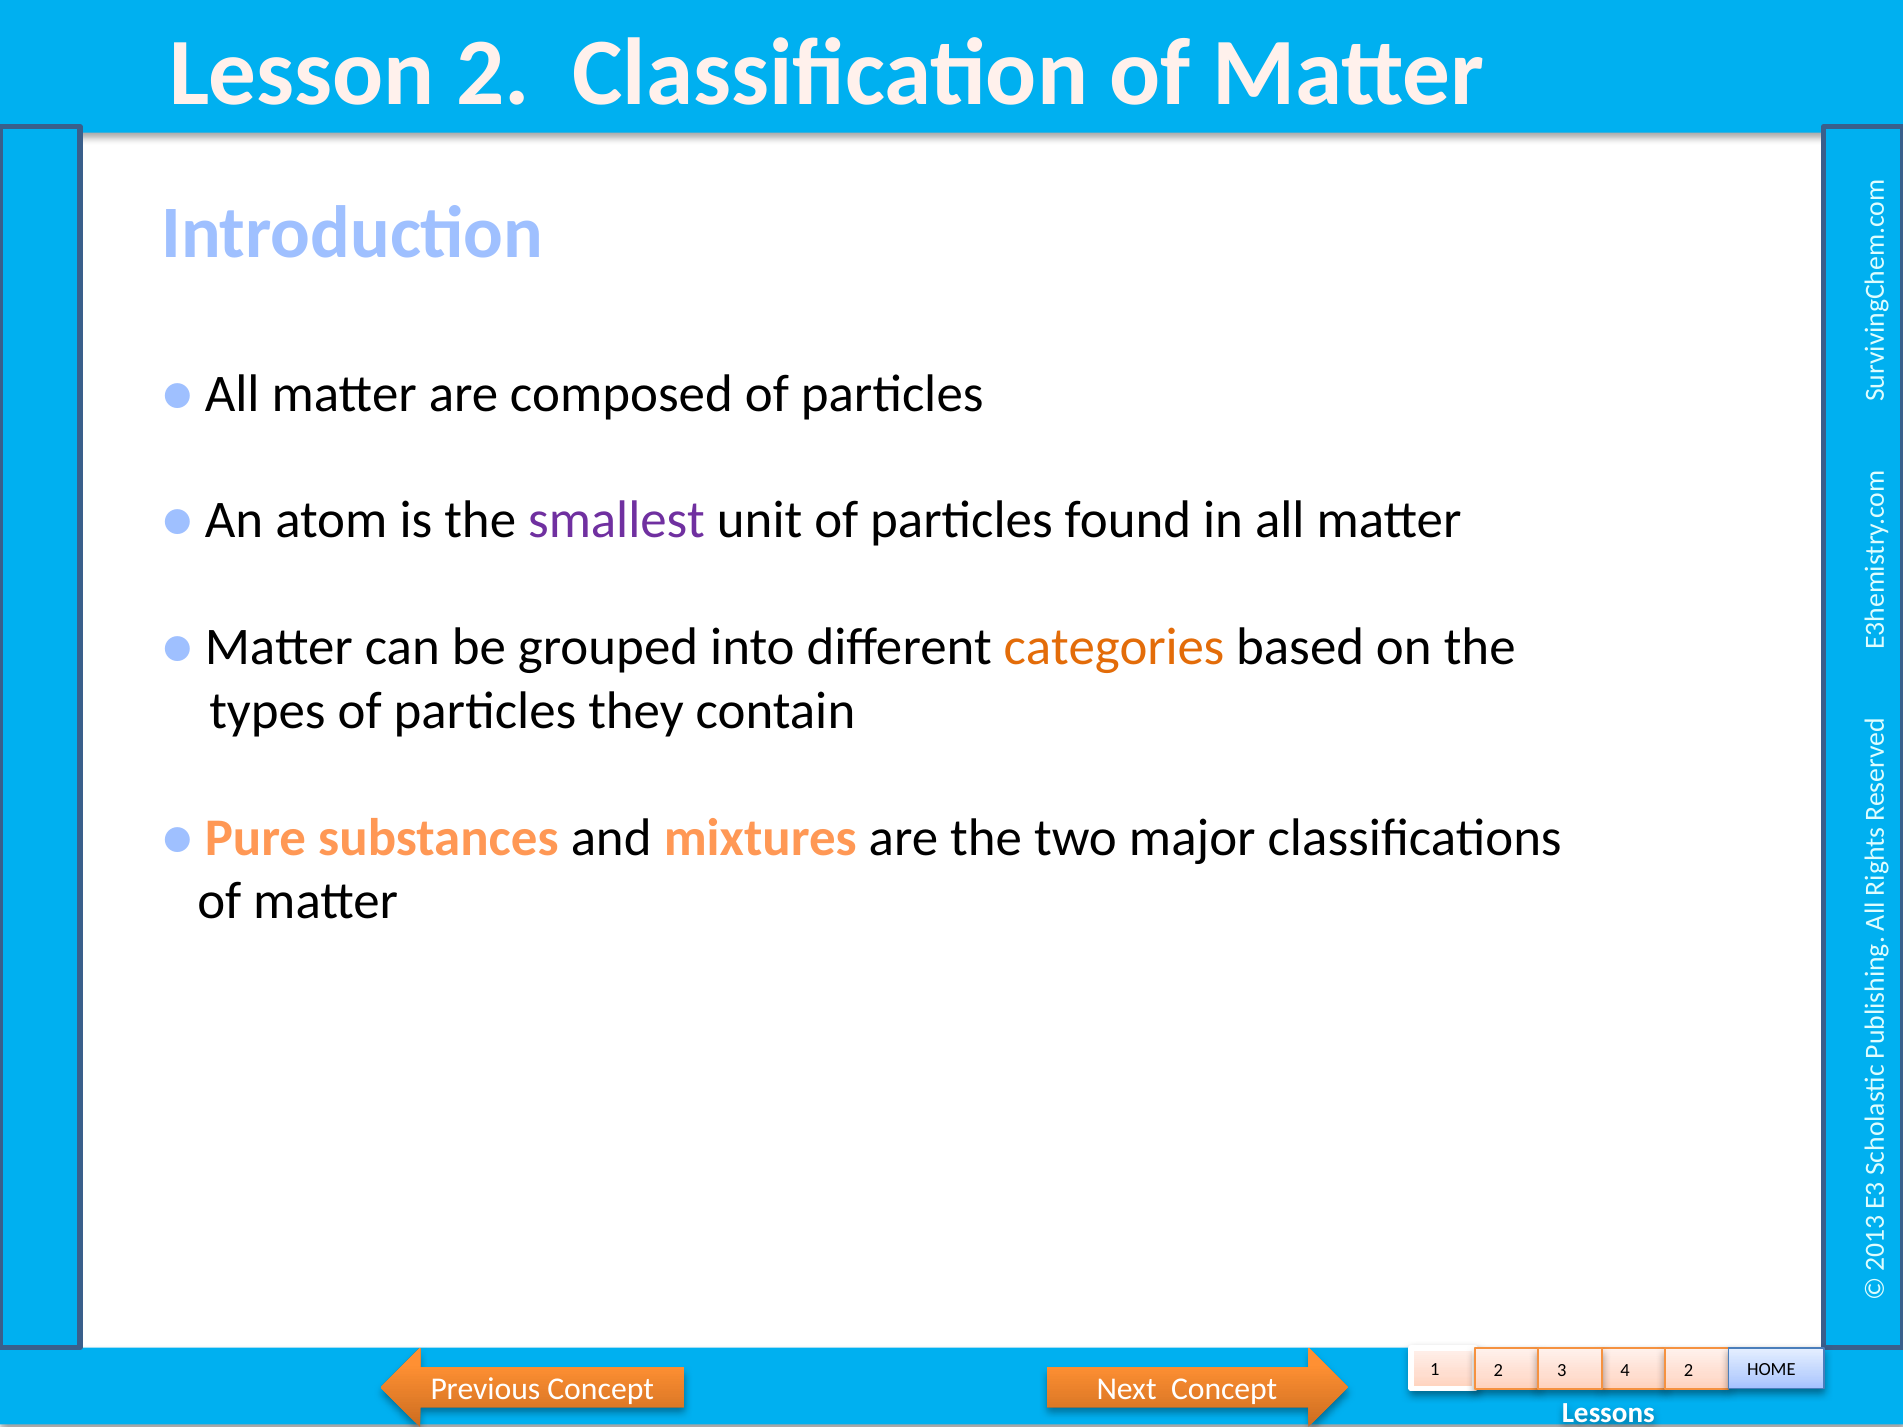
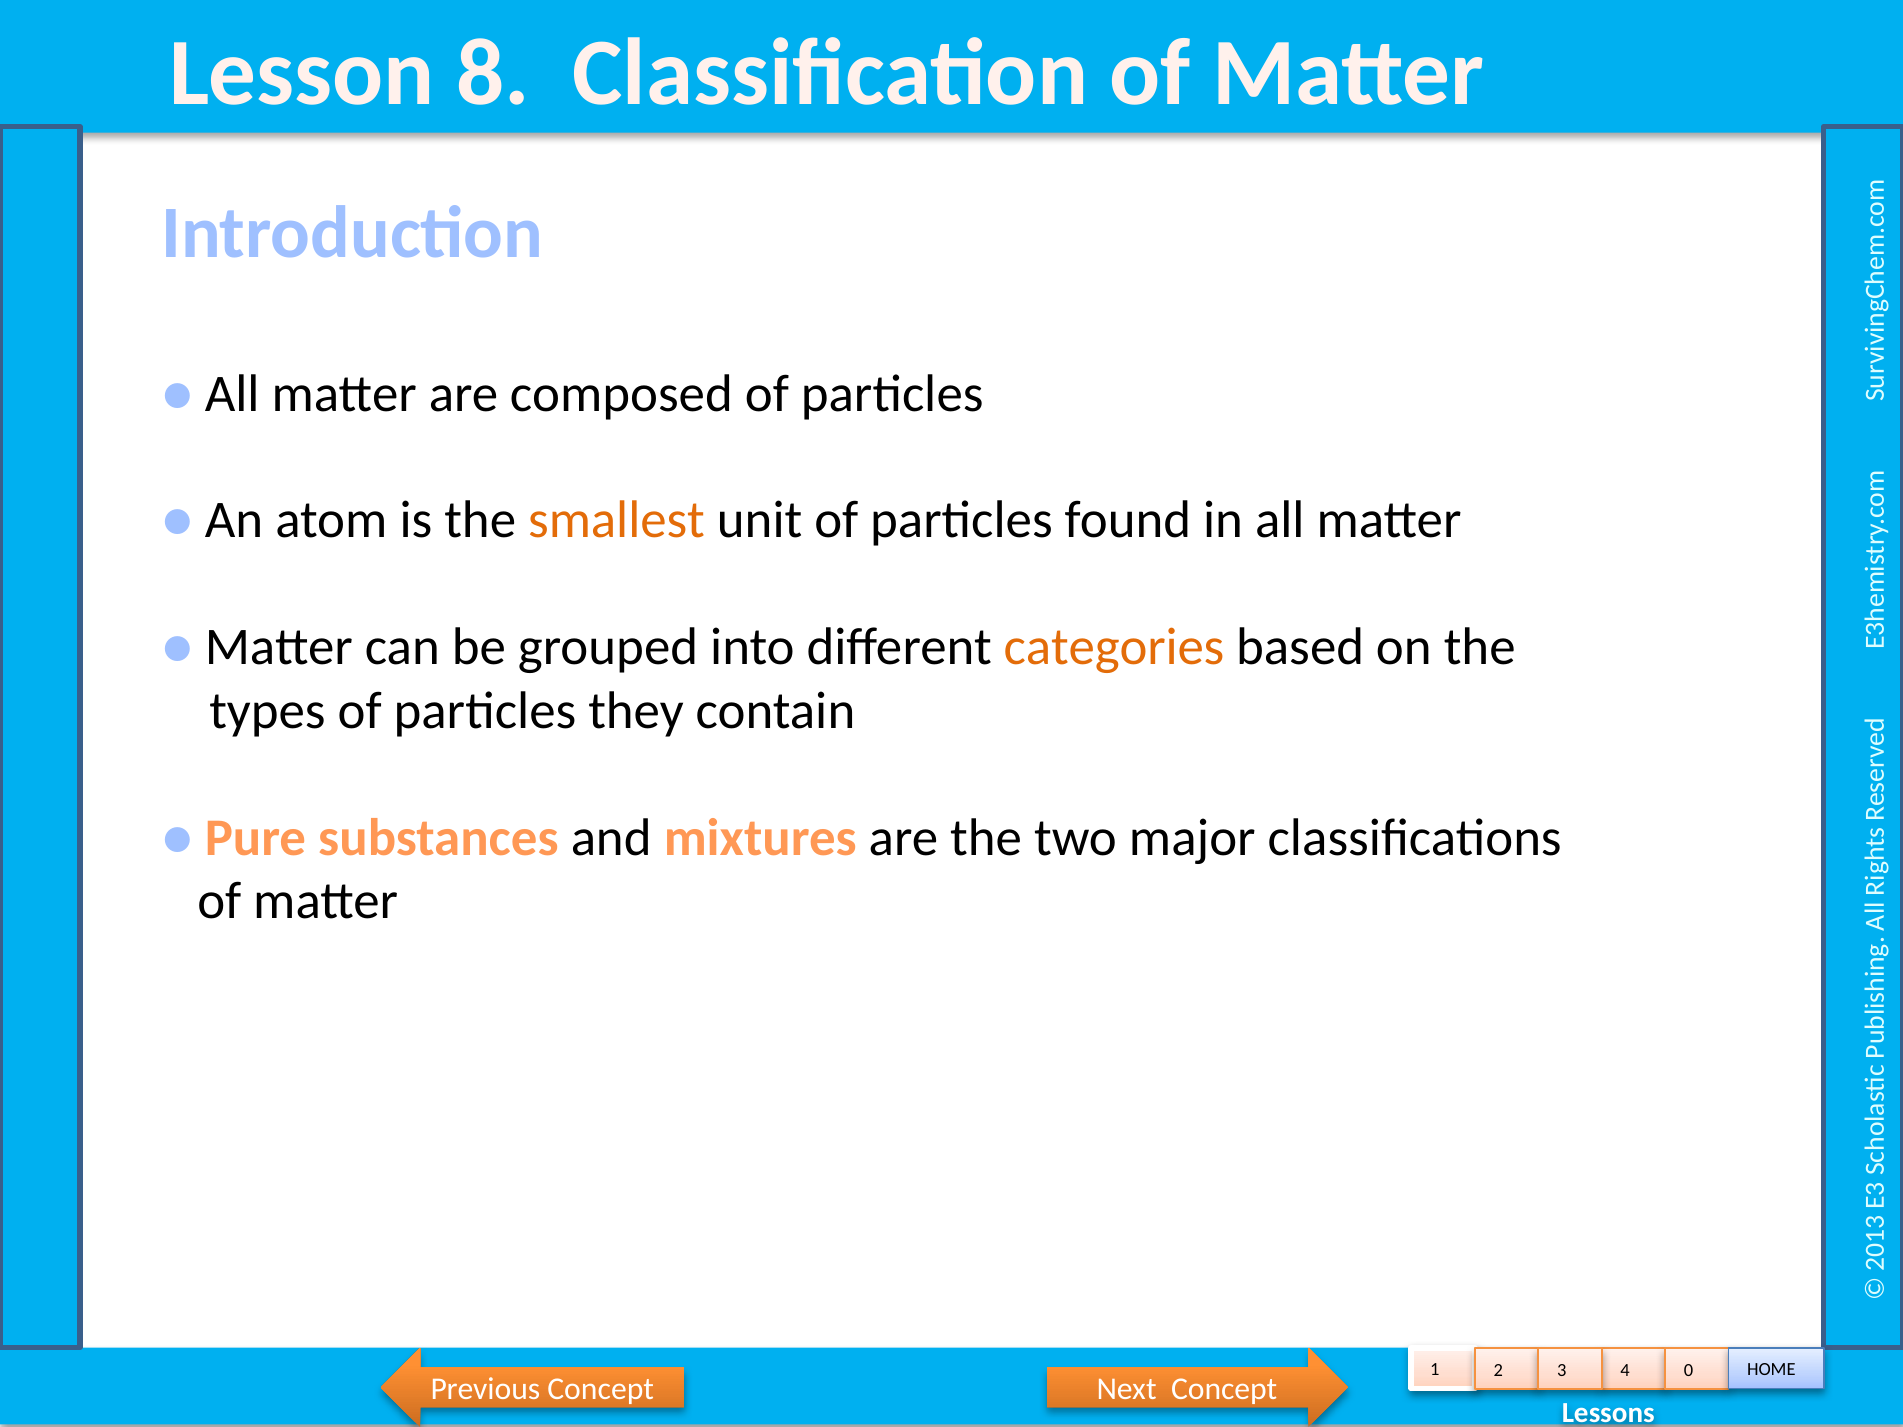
Lesson 2: 2 -> 8 (493, 73)
smallest colour: purple -> orange (617, 521)
3 2: 2 -> 0 (1689, 1370)
